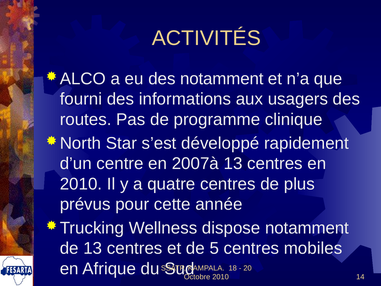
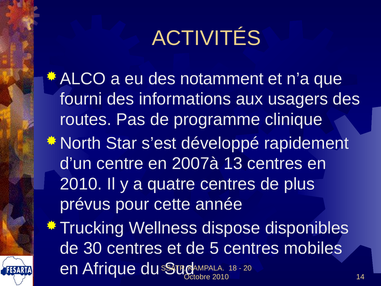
dispose notamment: notamment -> disponibles (307, 228)
de 13: 13 -> 30 (93, 248)
